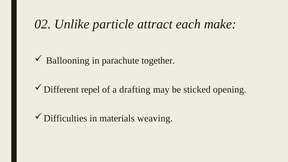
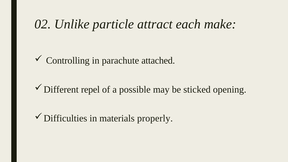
Ballooning: Ballooning -> Controlling (68, 61)
together: together -> attached (158, 61)
drafting: drafting -> possible (135, 89)
weaving: weaving -> properly (155, 118)
